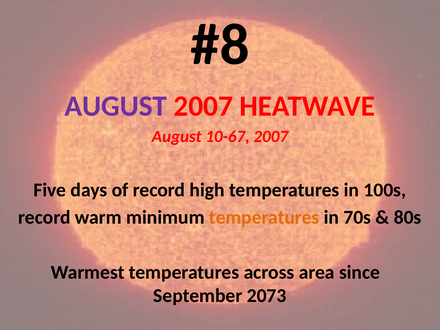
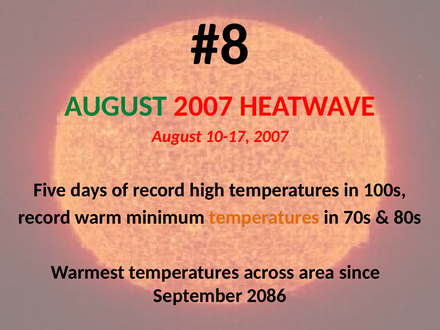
AUGUST colour: purple -> green (116, 106)
10-67: 10-67 -> 10-17 (228, 137)
2073: 2073 -> 2086 (267, 296)
